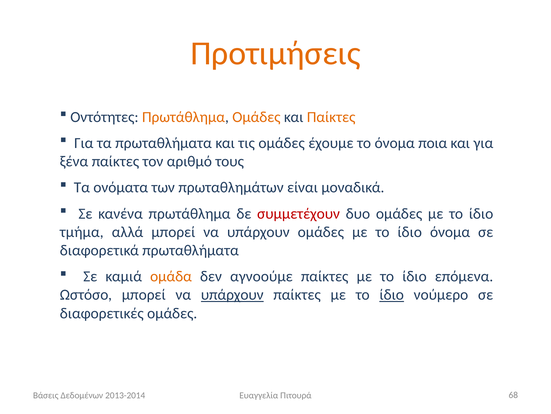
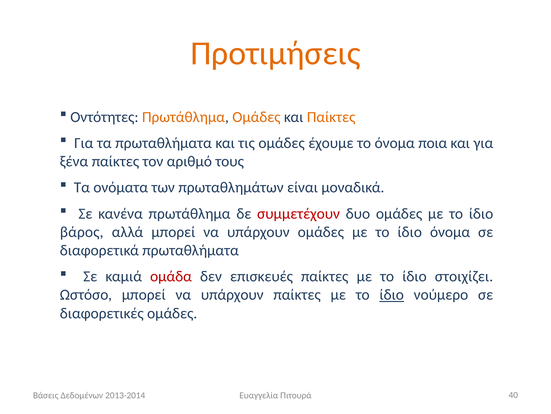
τμήμα: τμήμα -> βάρος (82, 232)
ομάδα colour: orange -> red (171, 276)
αγνοούμε: αγνοούμε -> επισκευές (262, 276)
επόμενα: επόμενα -> στοιχίζει (464, 276)
υπάρχουν underline: present -> none (232, 294)
68: 68 -> 40 (513, 395)
